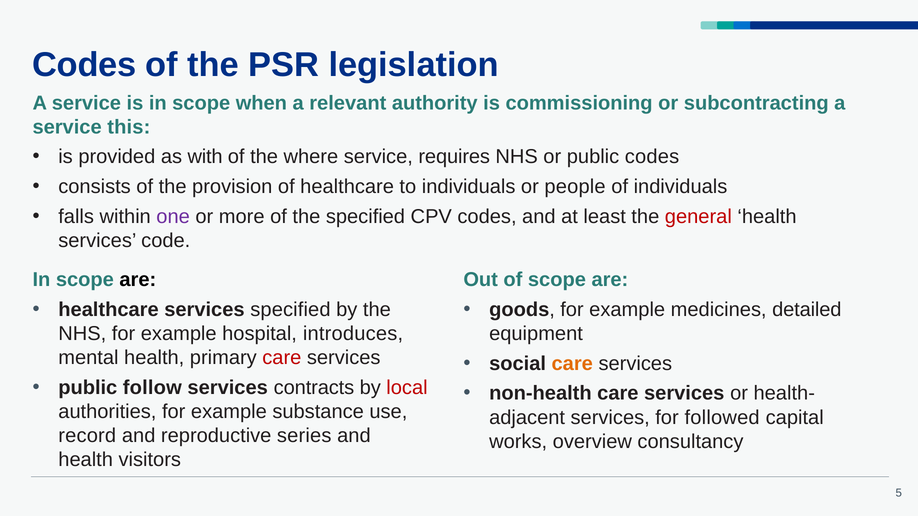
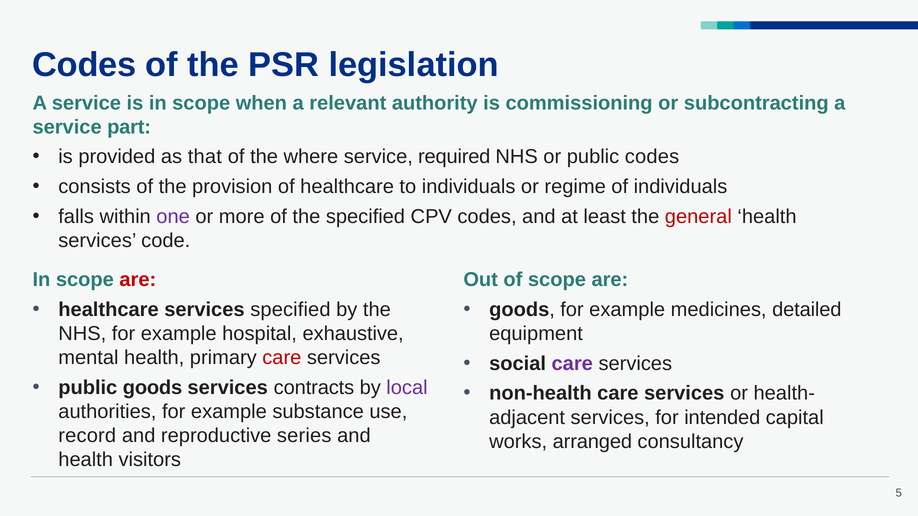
this: this -> part (129, 127)
with: with -> that (205, 157)
requires: requires -> required (454, 157)
people: people -> regime (575, 187)
are colour: black -> red (138, 280)
introduces: introduces -> exhaustive (353, 334)
care colour: orange -> purple (572, 364)
public follow: follow -> goods (153, 388)
local colour: red -> purple (407, 388)
followed: followed -> intended (722, 418)
overview: overview -> arranged (592, 442)
